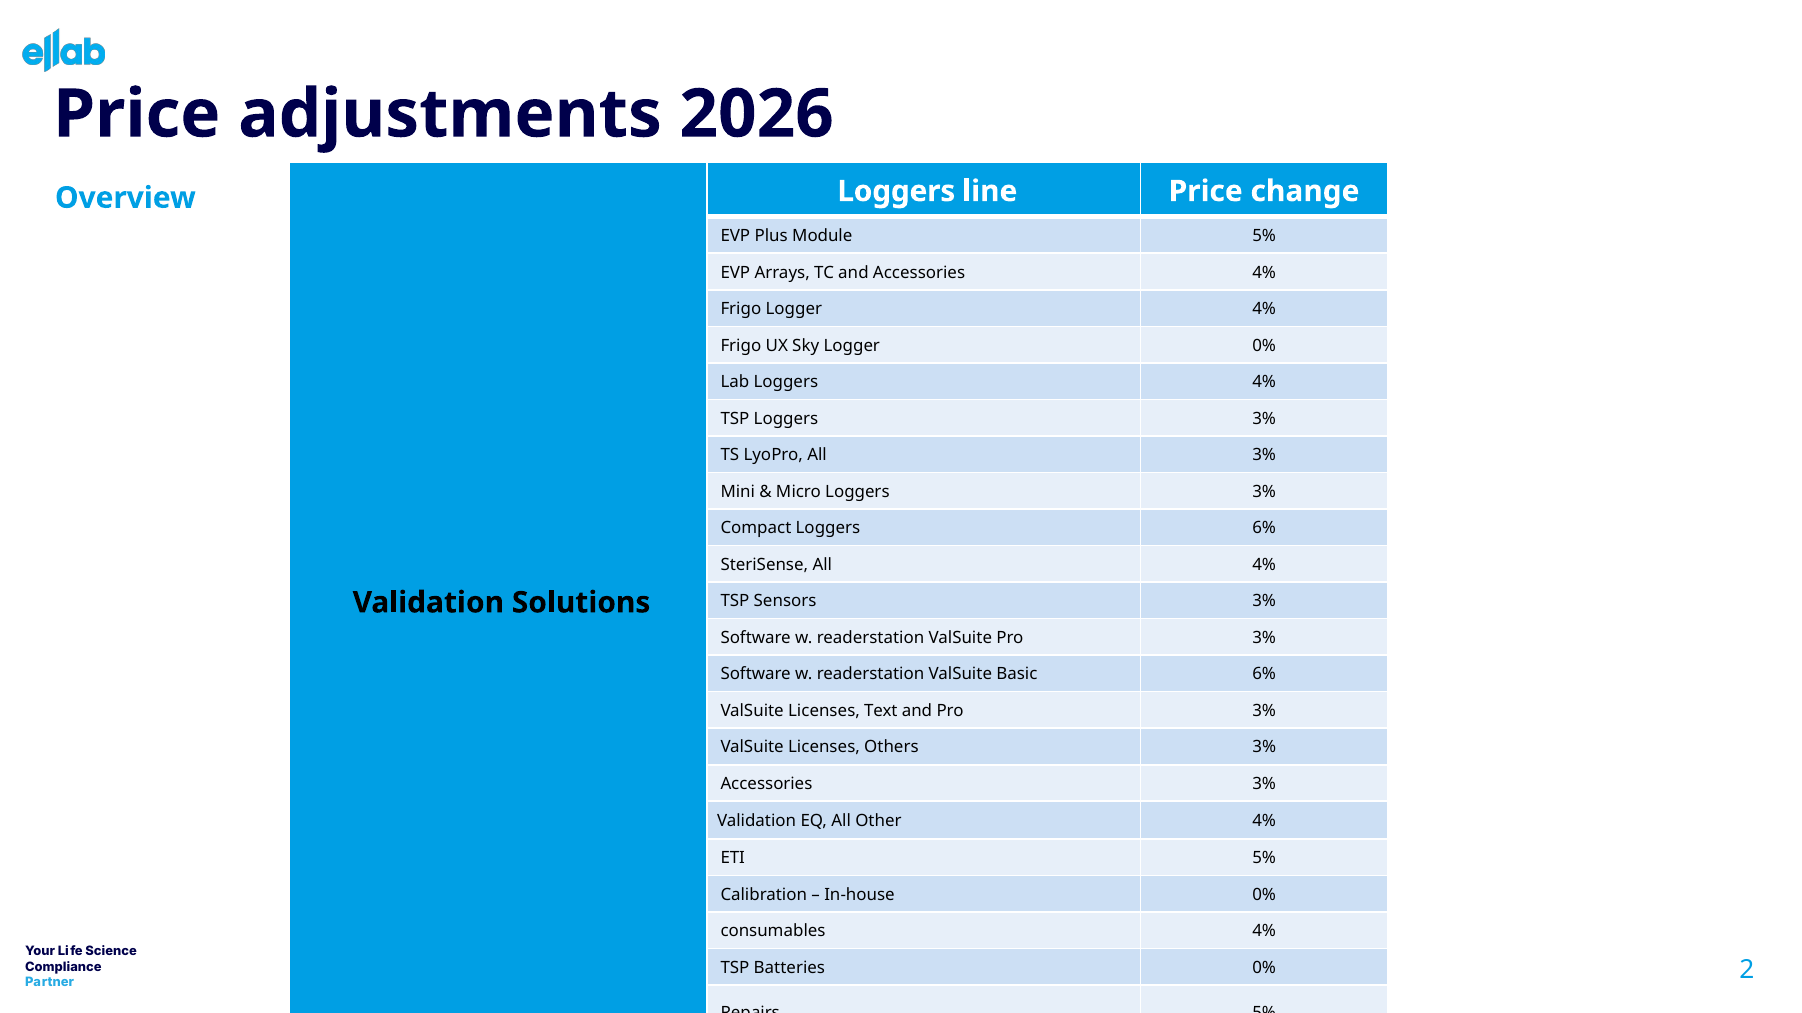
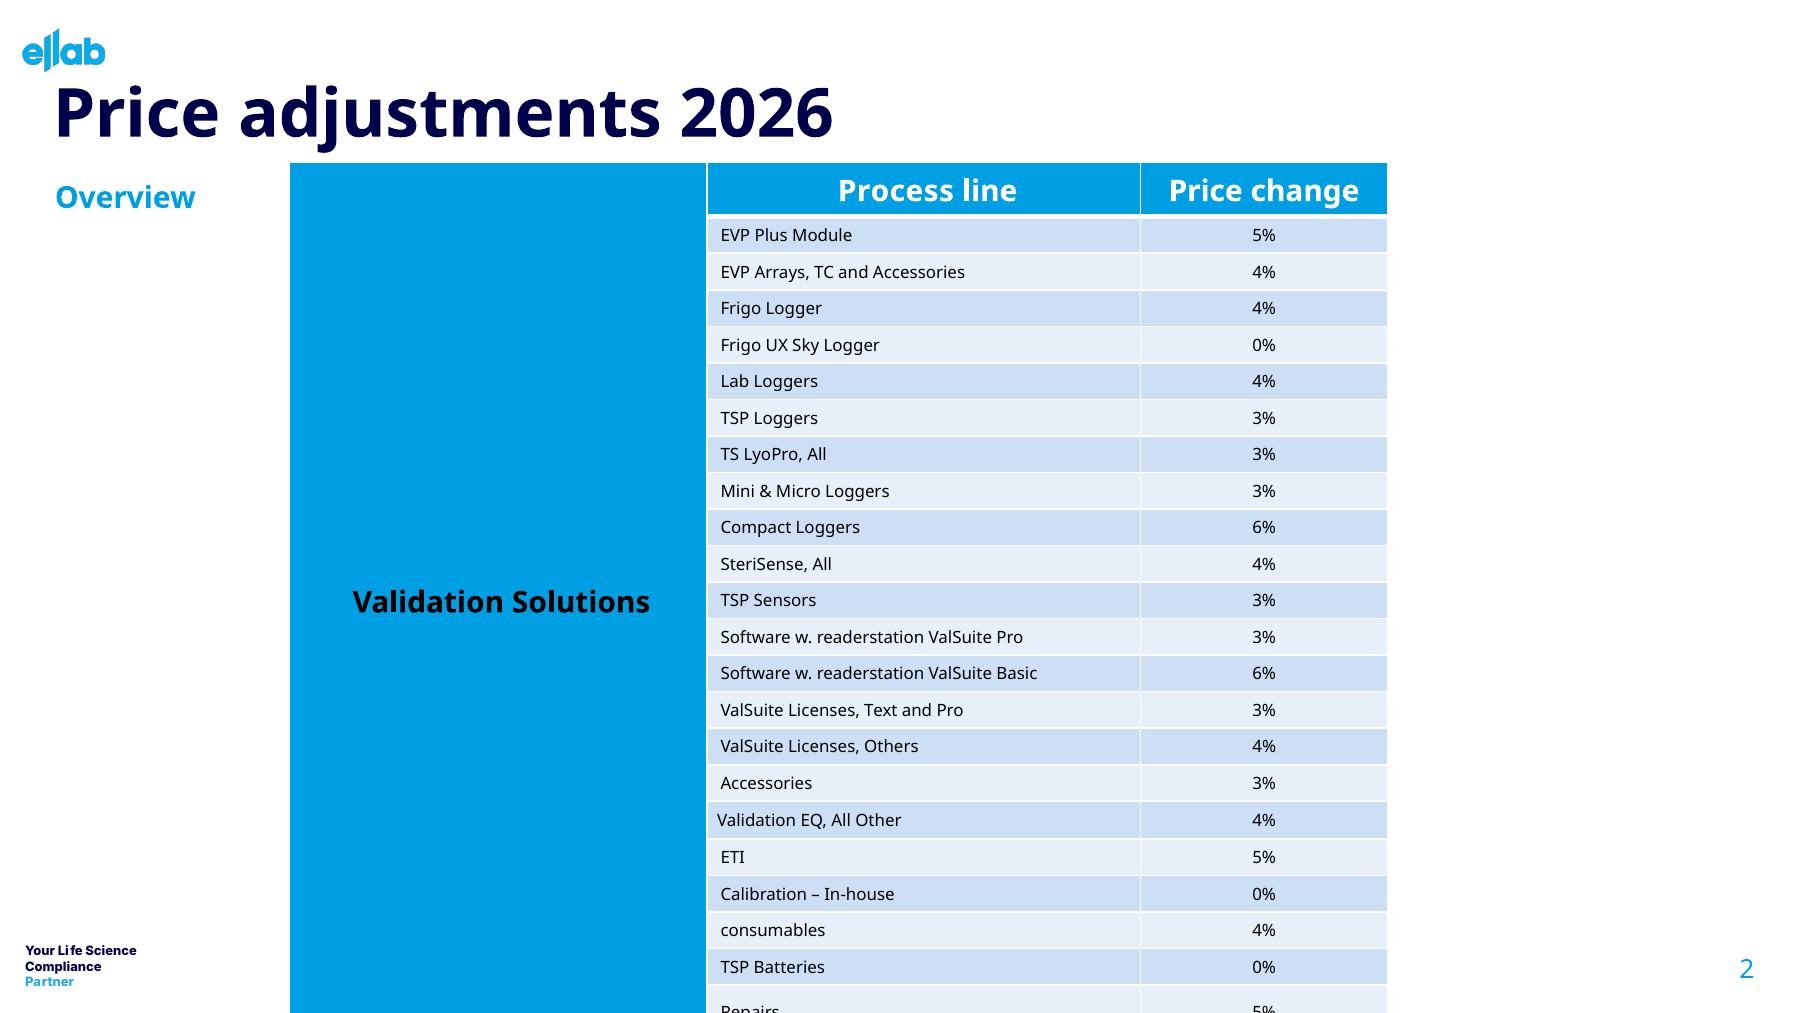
Loggers: Loggers -> Process (896, 191)
Others 3%: 3% -> 4% (1264, 748)
